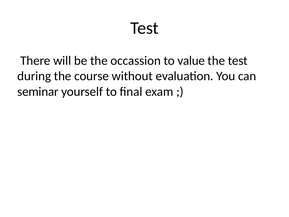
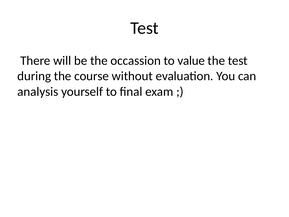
seminar: seminar -> analysis (38, 91)
